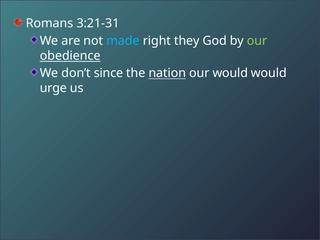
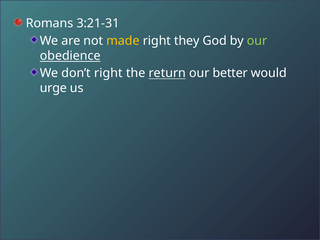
made colour: light blue -> yellow (123, 41)
don’t since: since -> right (108, 73)
nation: nation -> return (167, 73)
our would: would -> better (230, 73)
